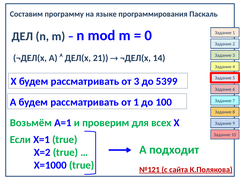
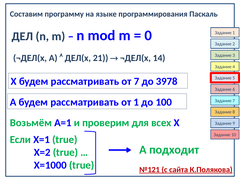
от 3: 3 -> 7 (137, 81)
5399: 5399 -> 3978 (167, 81)
